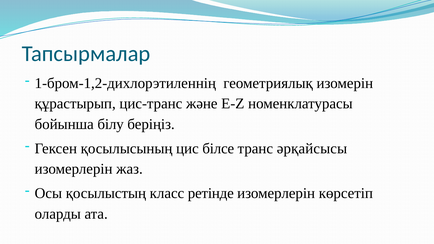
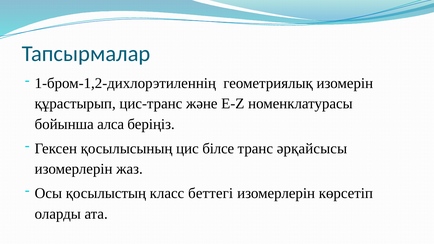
білу: білу -> алса (111, 124)
ретінде: ретінде -> беттегі (211, 193)
